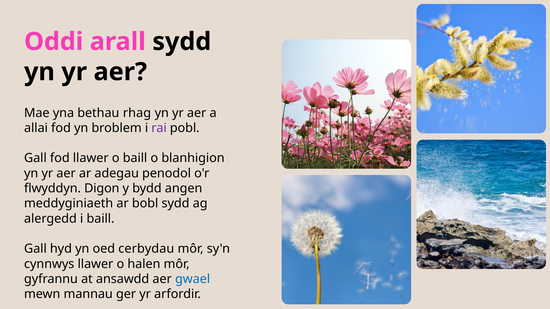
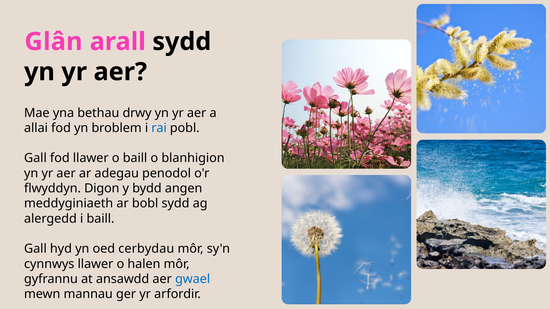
Oddi: Oddi -> Glân (54, 42)
rhag: rhag -> drwy (137, 113)
rai colour: purple -> blue (159, 128)
